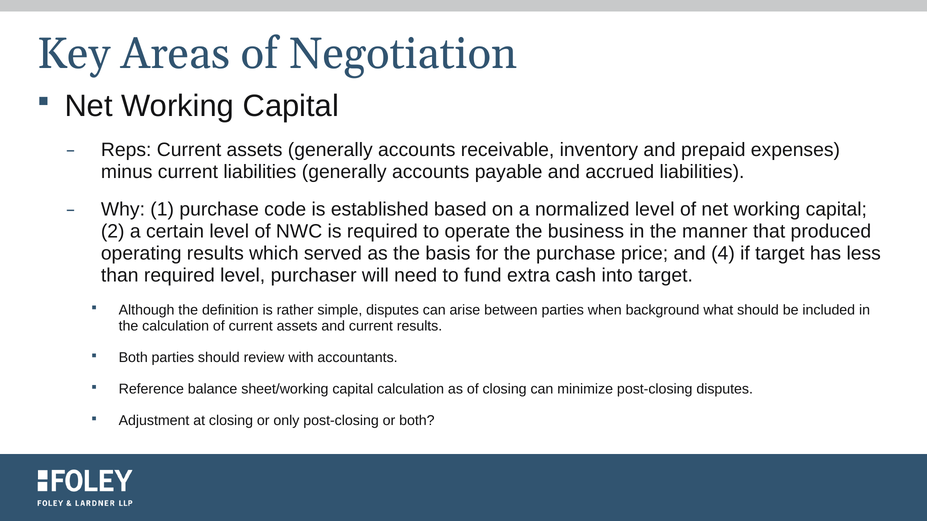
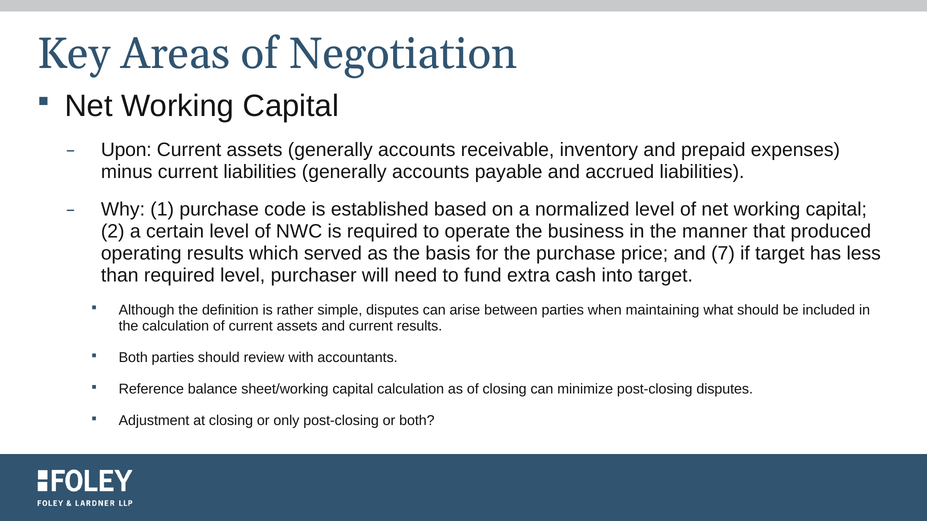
Reps: Reps -> Upon (126, 150)
4: 4 -> 7 (723, 254)
background: background -> maintaining (663, 310)
